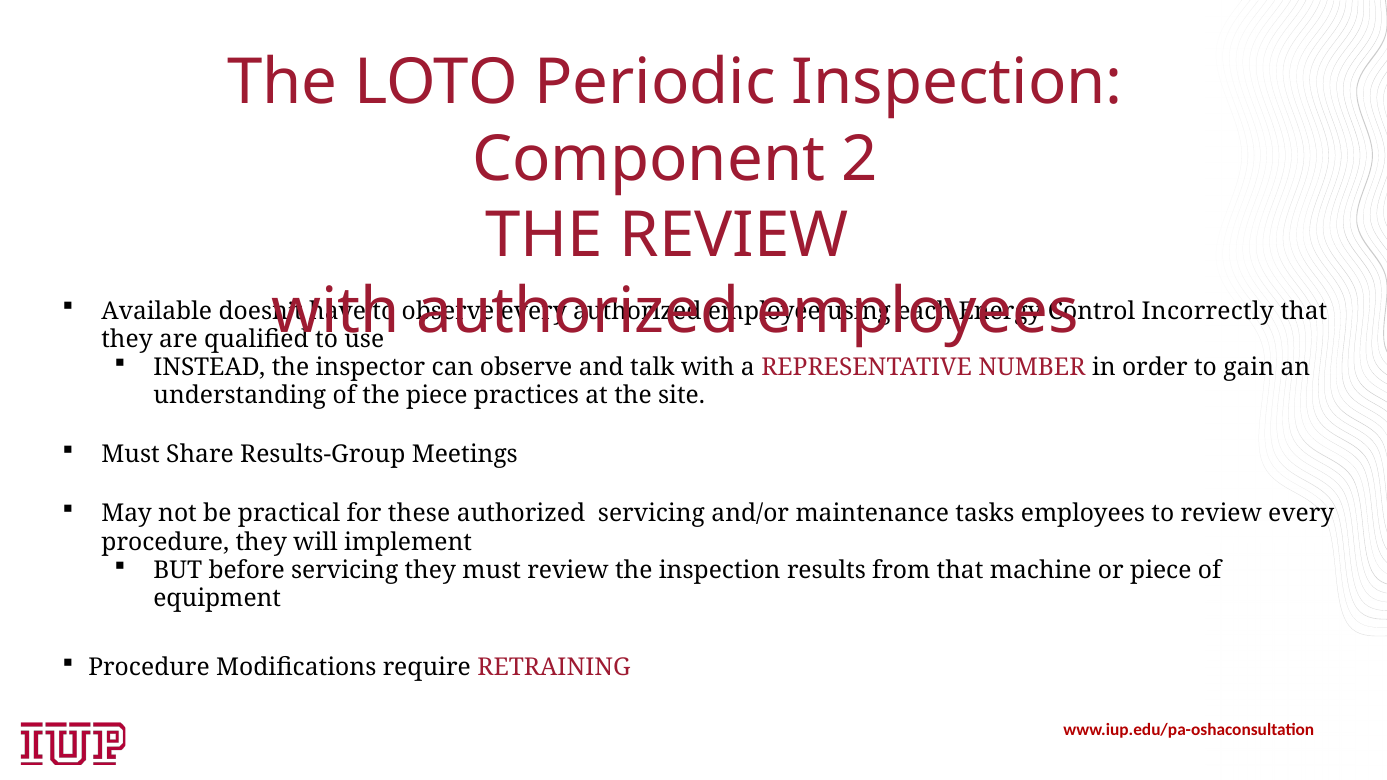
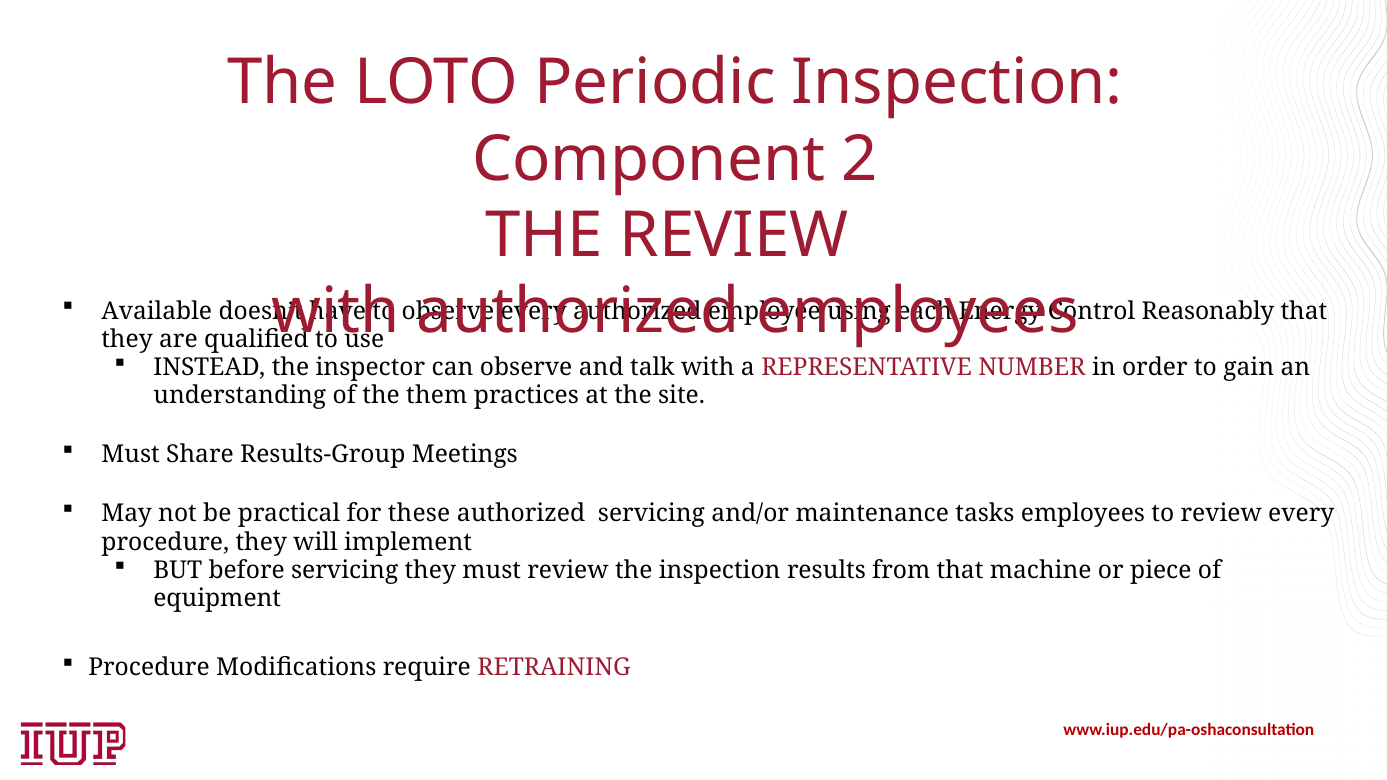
Incorrectly: Incorrectly -> Reasonably (1208, 311)
the piece: piece -> them (437, 395)
